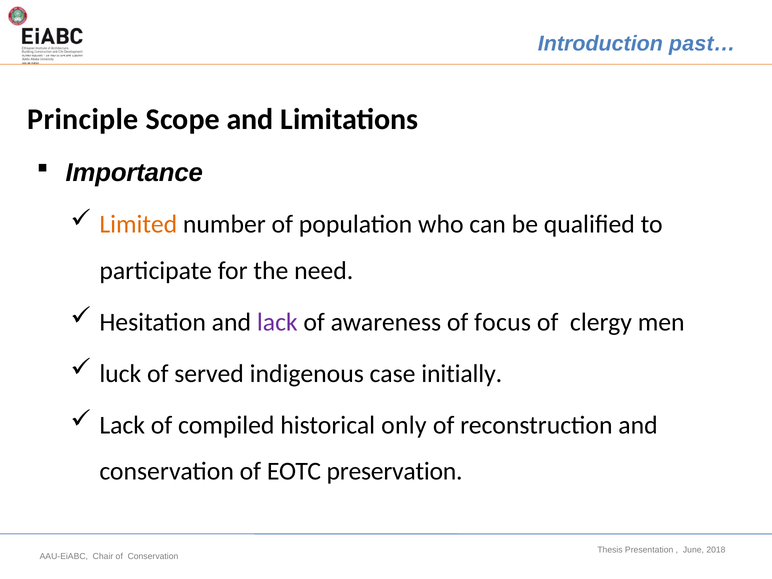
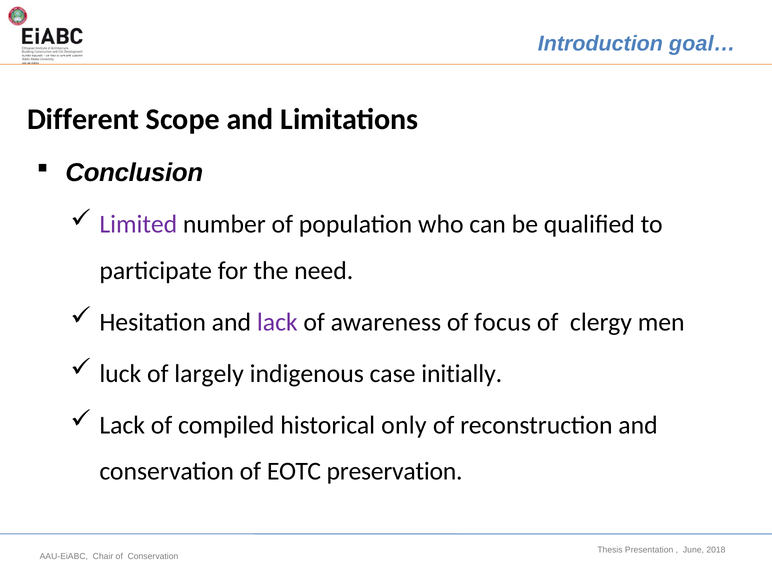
past…: past… -> goal… (702, 44)
Principle: Principle -> Different (83, 119)
Importance: Importance -> Conclusion (134, 173)
Limited colour: orange -> purple (138, 224)
served: served -> largely (209, 374)
